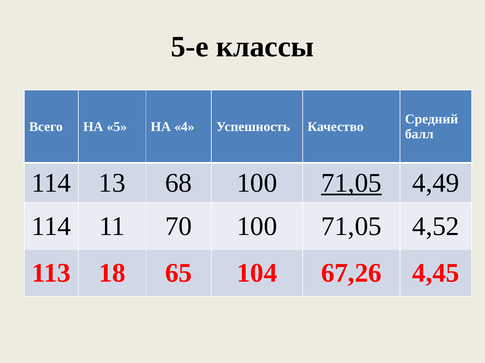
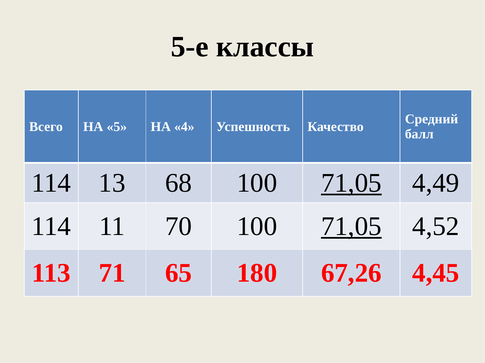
71,05 underline: none -> present (351, 227)
18: 18 -> 71 (112, 274)
104: 104 -> 180 (257, 274)
